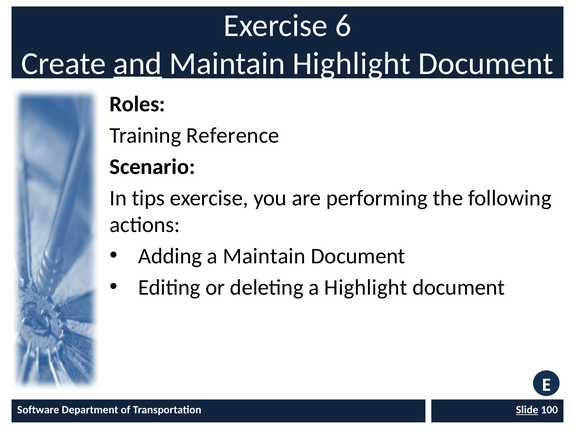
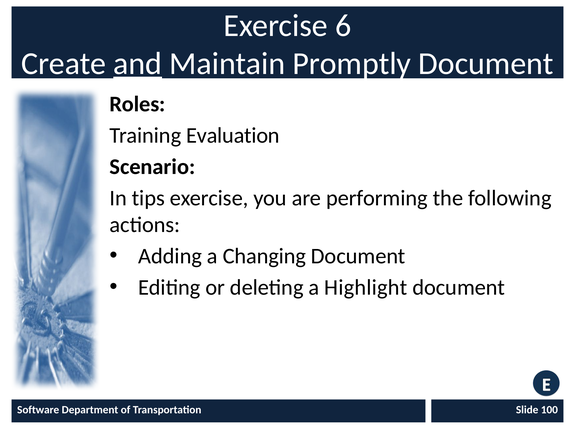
Maintain Highlight: Highlight -> Promptly (352, 64)
Reference: Reference -> Evaluation (233, 135)
a Maintain: Maintain -> Changing (264, 256)
Slide underline: present -> none (527, 410)
